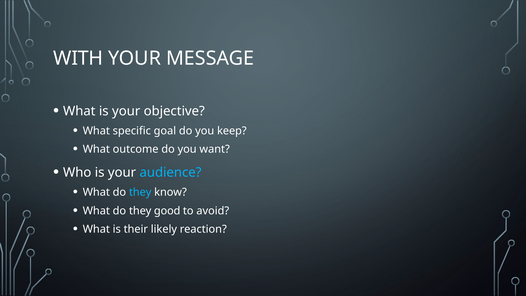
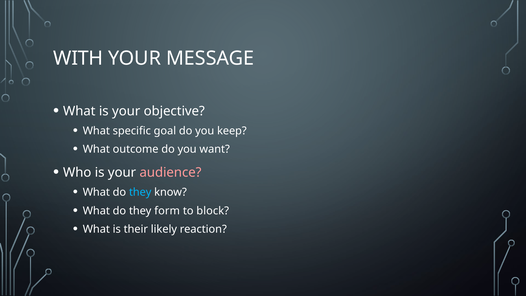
audience colour: light blue -> pink (170, 172)
good: good -> form (167, 211)
avoid: avoid -> block (213, 211)
